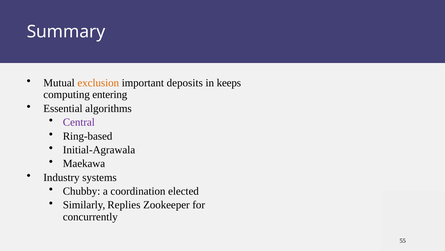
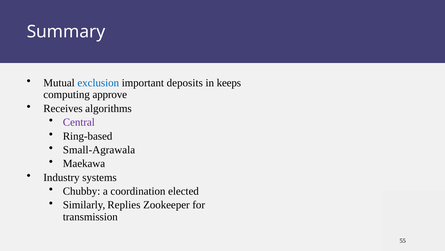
exclusion colour: orange -> blue (98, 83)
entering: entering -> approve (110, 95)
Essential: Essential -> Receives (63, 108)
Initial-Agrawala: Initial-Agrawala -> Small-Agrawala (99, 150)
concurrently: concurrently -> transmission (90, 217)
